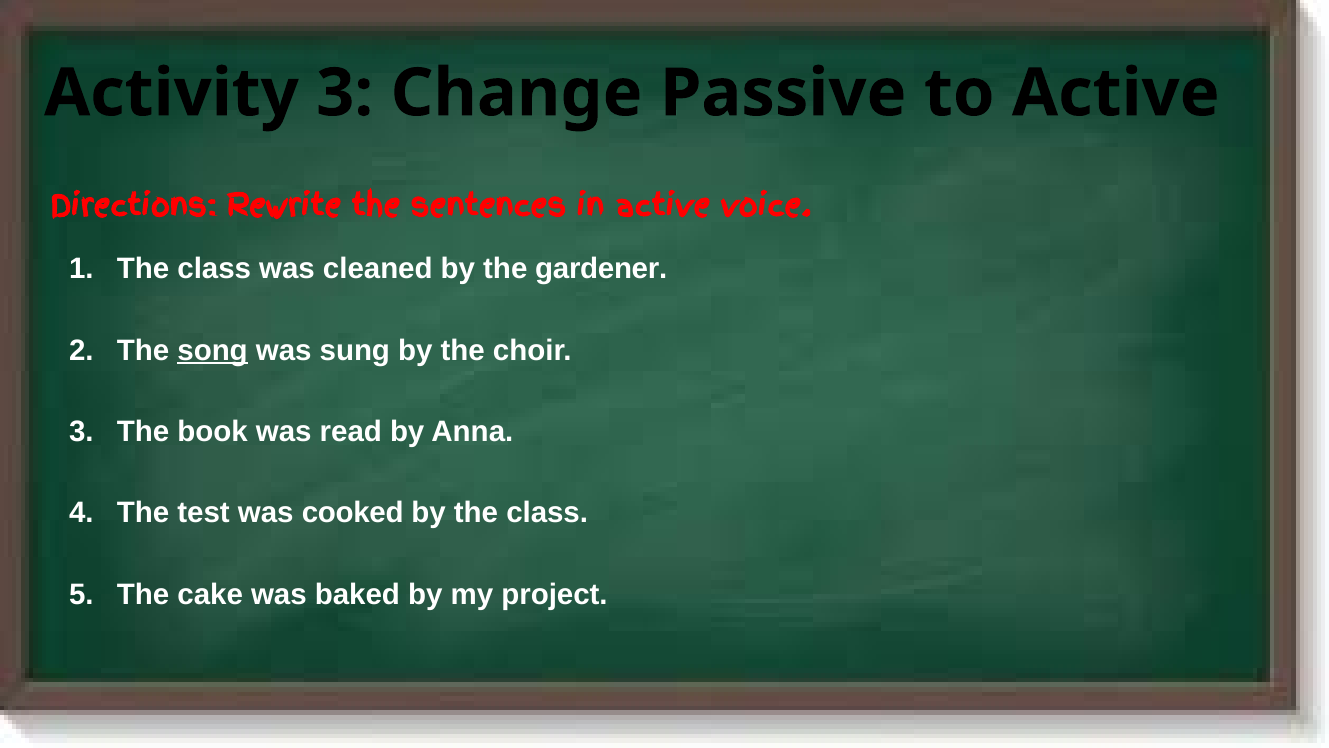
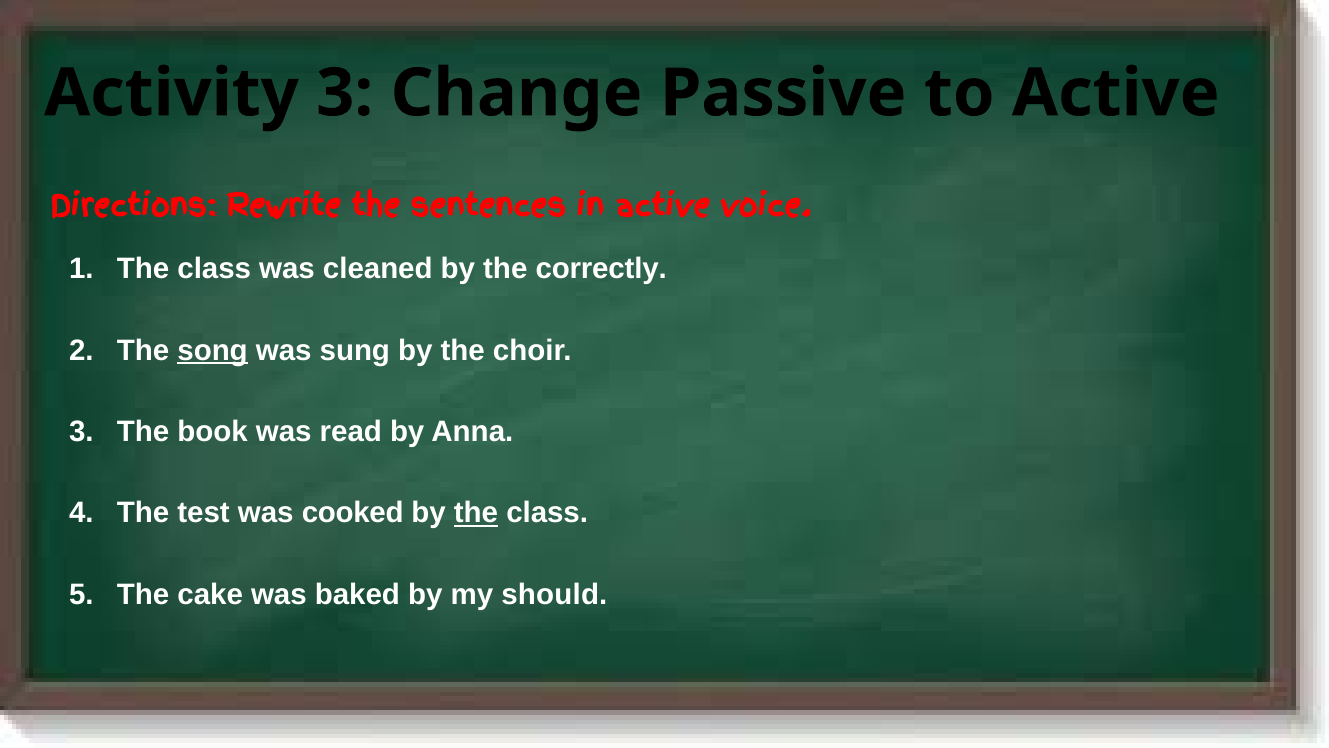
gardener: gardener -> correctly (601, 269)
the underline: none -> present (476, 513)
project: project -> should (554, 594)
